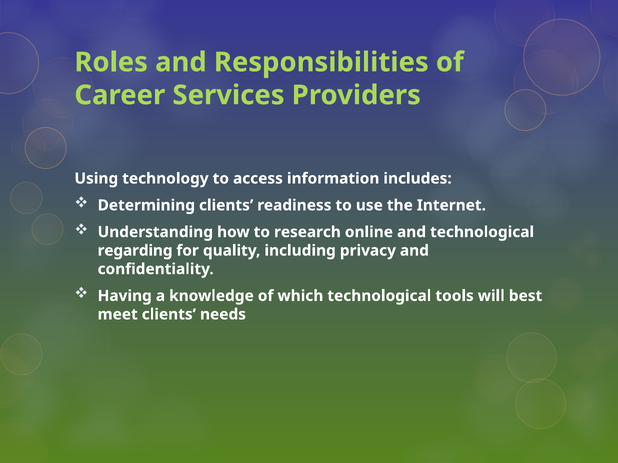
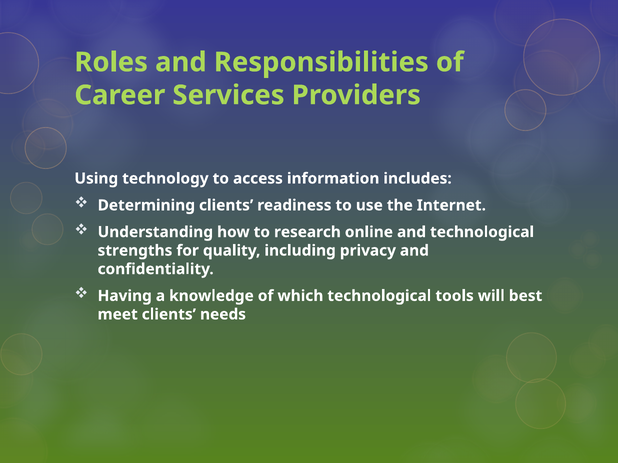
regarding: regarding -> strengths (135, 251)
